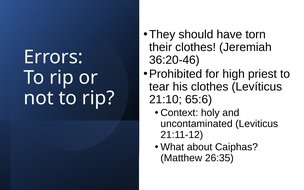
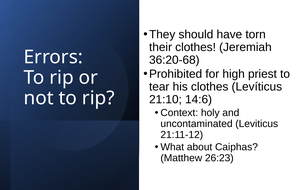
36:20-46: 36:20-46 -> 36:20-68 (174, 60)
65:6: 65:6 -> 14:6 (199, 100)
26:35: 26:35 -> 26:23 (219, 158)
